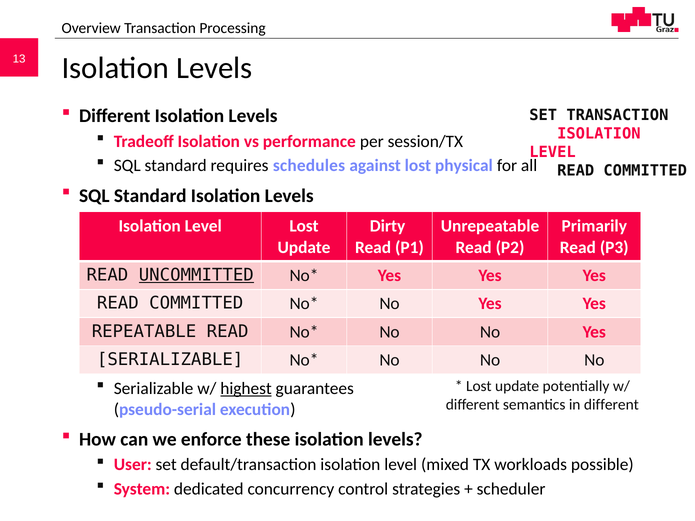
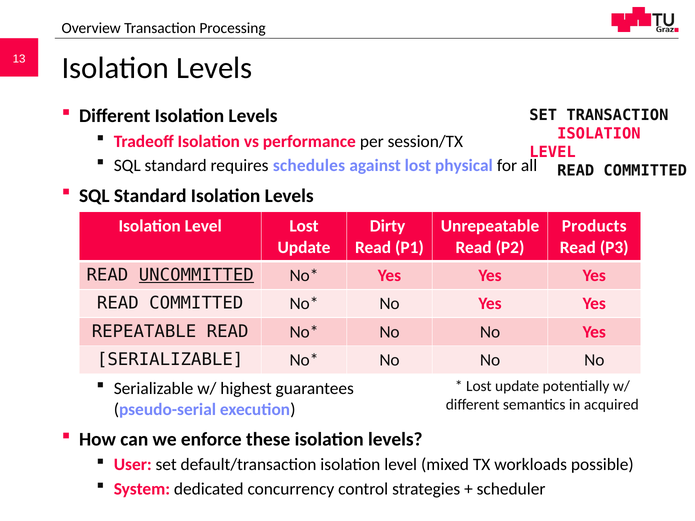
Primarily: Primarily -> Products (594, 226)
highest underline: present -> none (246, 389)
in different: different -> acquired (611, 405)
